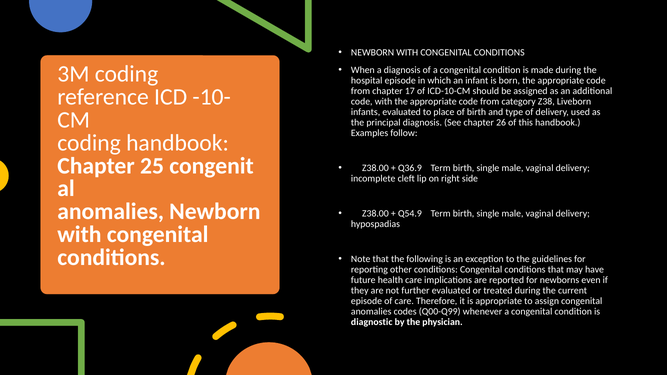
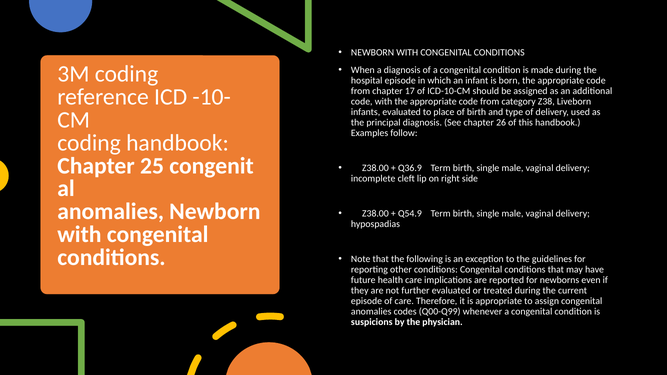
diagnostic: diagnostic -> suspicions (372, 322)
